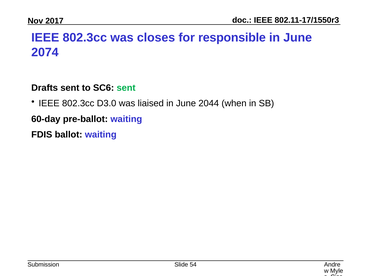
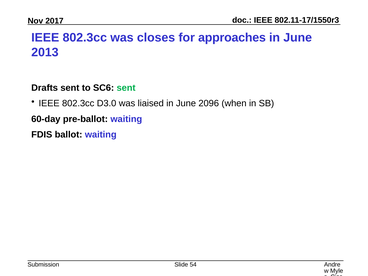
responsible: responsible -> approaches (232, 38)
2074: 2074 -> 2013 (45, 52)
2044: 2044 -> 2096 (209, 103)
